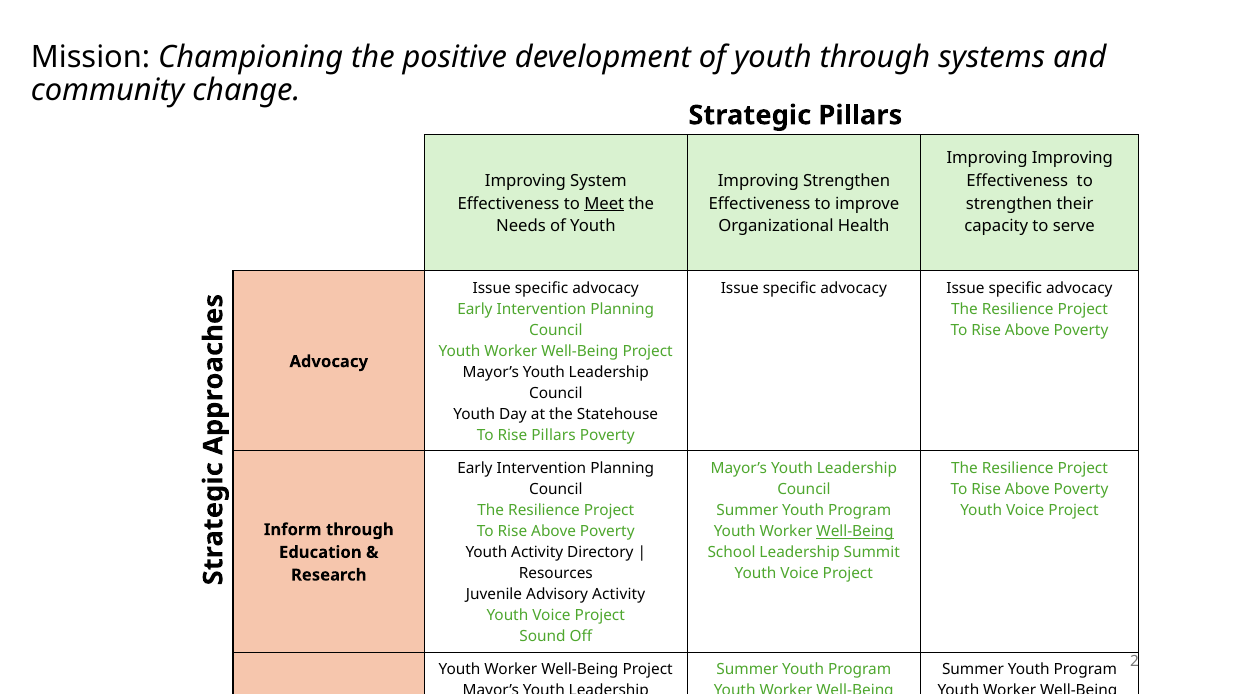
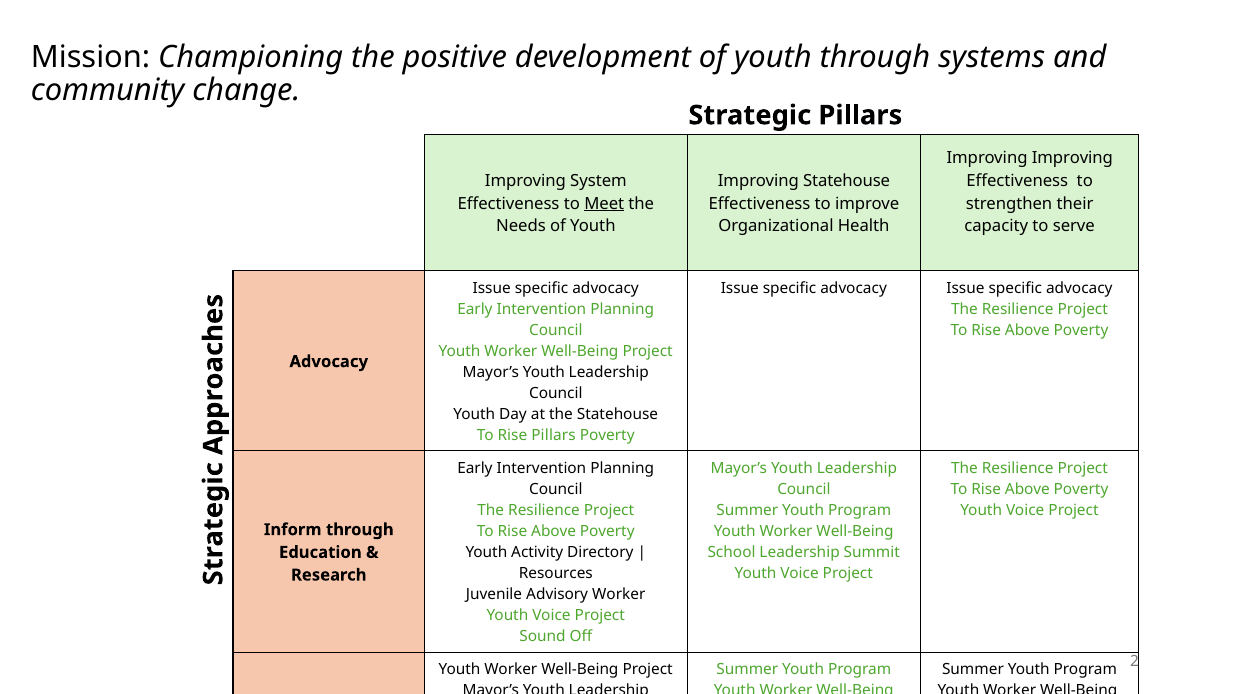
Improving Strengthen: Strengthen -> Statehouse (847, 181)
Well-Being underline: present -> none (855, 531)
Advisory Activity: Activity -> Worker (619, 594)
